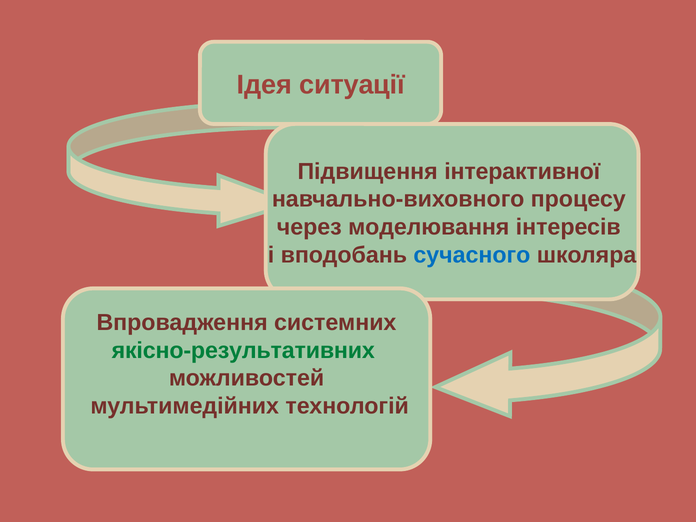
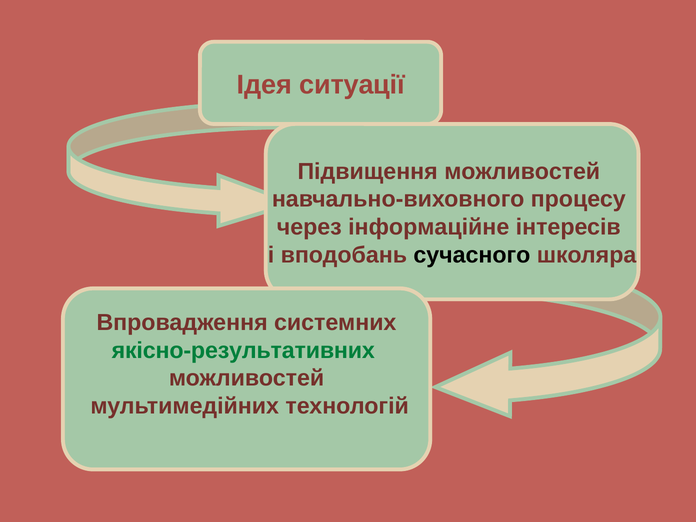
Підвищення інтерактивної: інтерактивної -> можливостей (522, 171)
моделювання: моделювання -> інформаційне (429, 227)
сучасного colour: blue -> black (472, 255)
